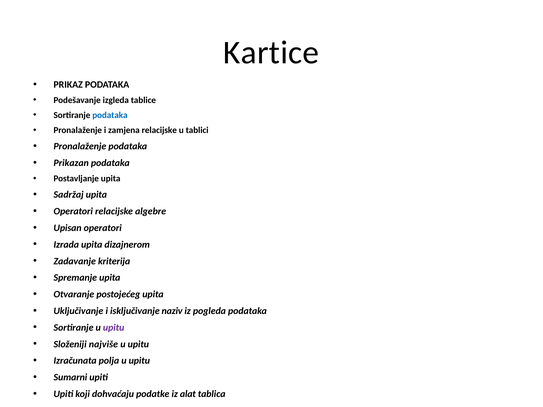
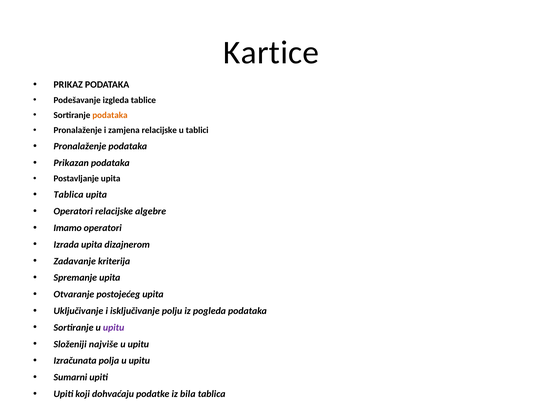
podataka colour: blue -> orange (110, 115)
Sadržaj: Sadržaj -> Tablica (69, 195)
Upisan: Upisan -> Imamo (68, 228)
naziv: naziv -> polju (172, 311)
alat: alat -> bila (188, 394)
